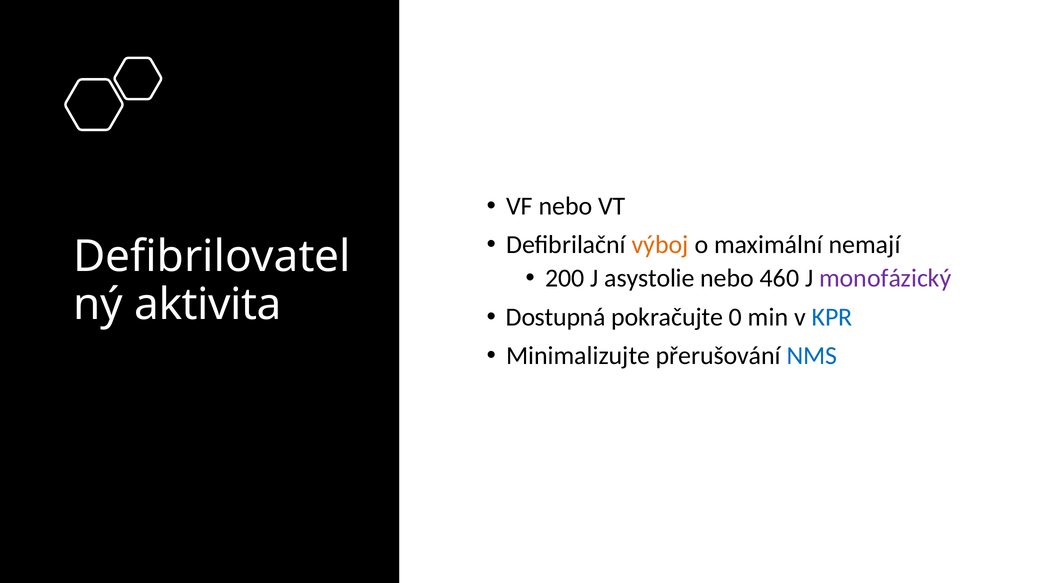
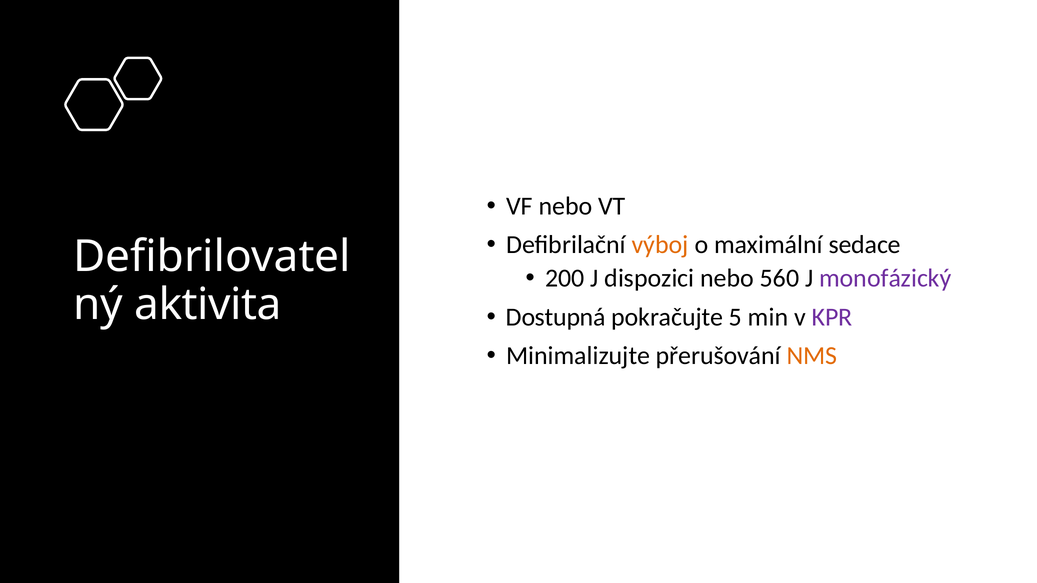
nemají: nemají -> sedace (865, 245)
asystolie: asystolie -> dispozici (649, 278)
460: 460 -> 560 (780, 278)
0: 0 -> 5 (735, 317)
KPR colour: blue -> purple (832, 317)
NMS colour: blue -> orange (812, 356)
